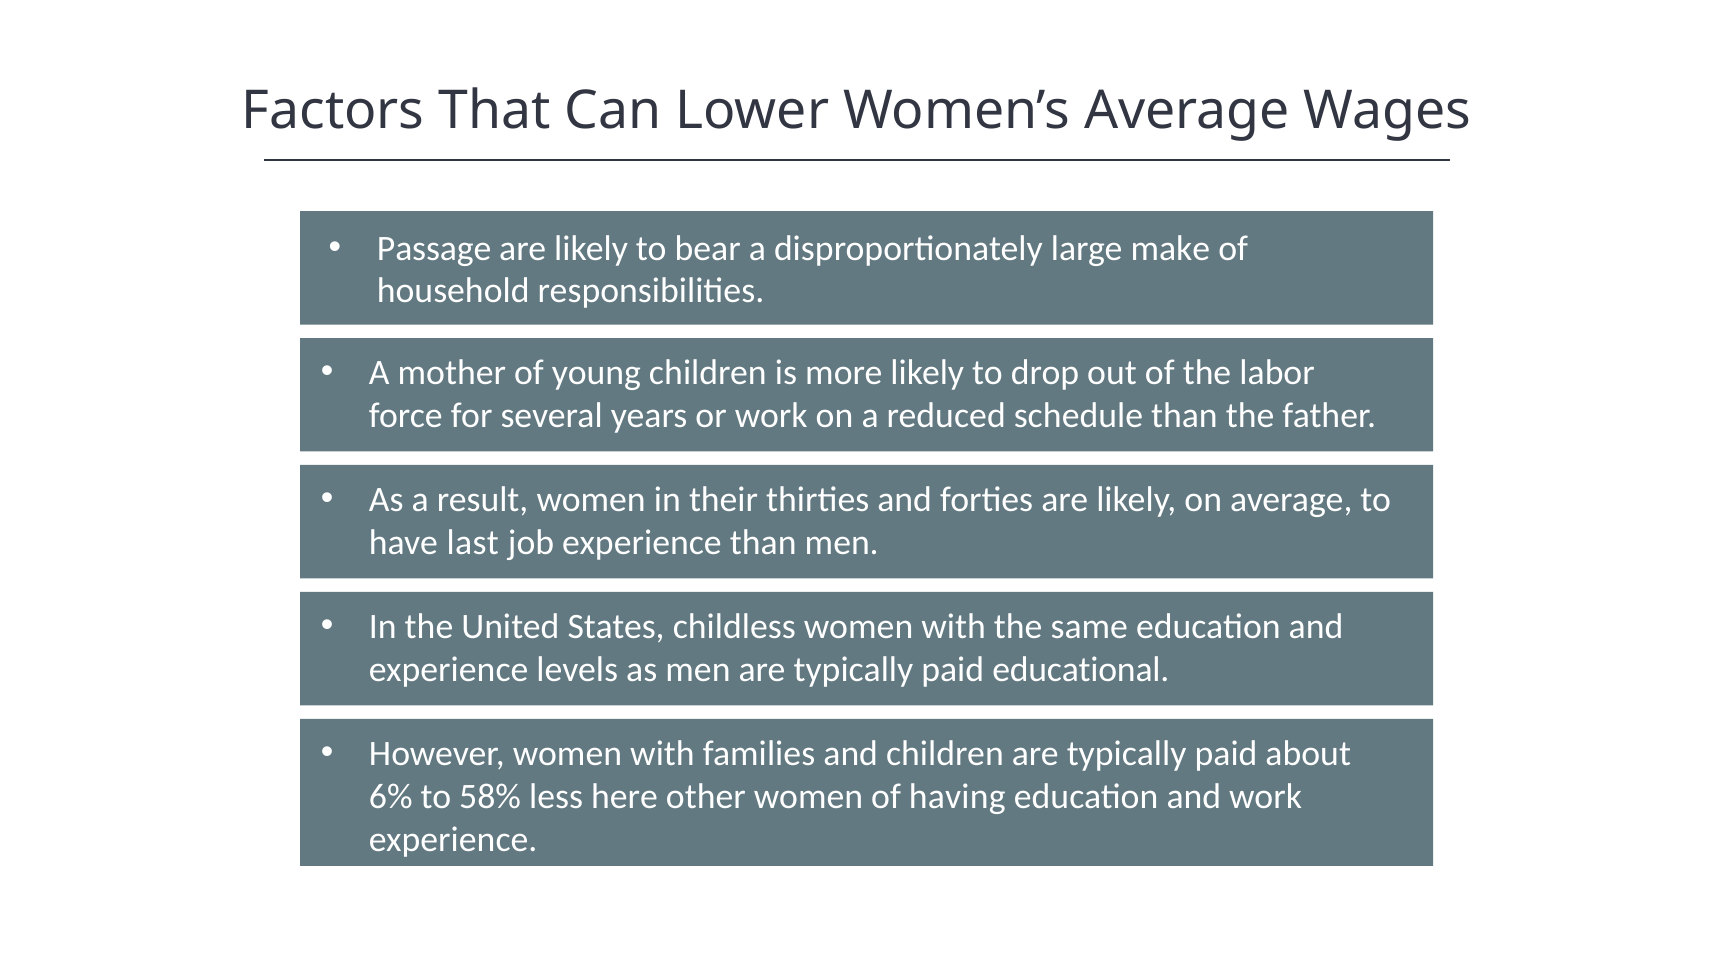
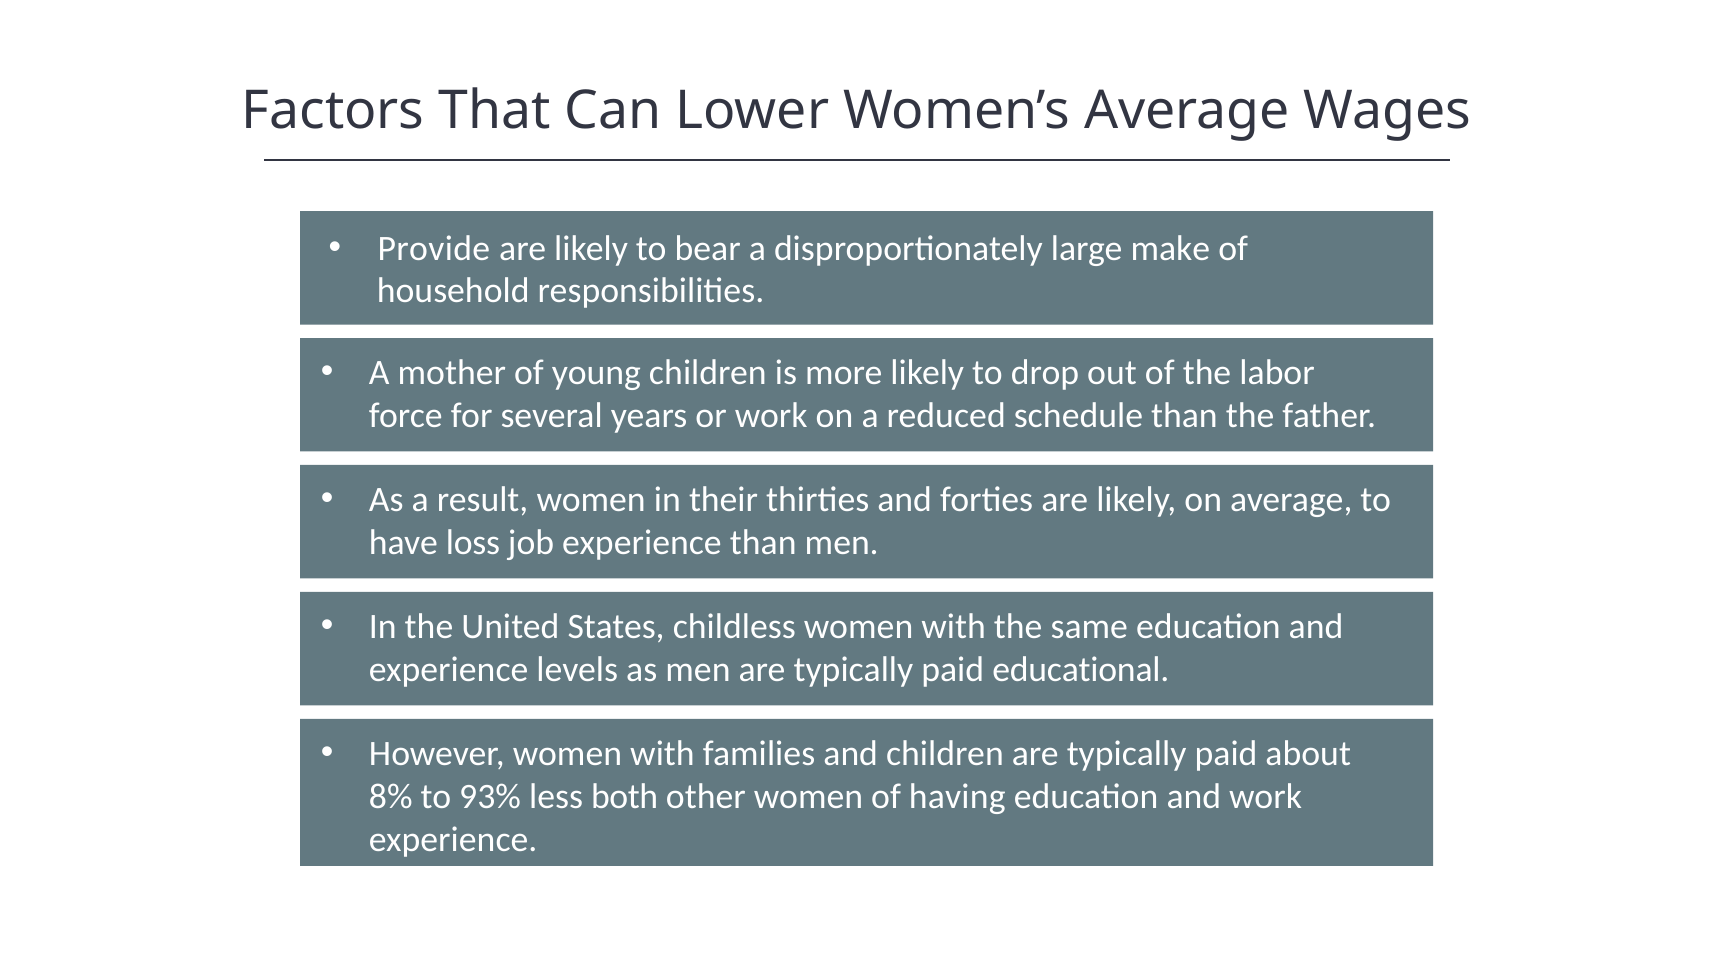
Passage: Passage -> Provide (434, 248)
last: last -> loss (473, 543)
6%: 6% -> 8% (391, 796)
58%: 58% -> 93% (490, 796)
here: here -> both (625, 796)
